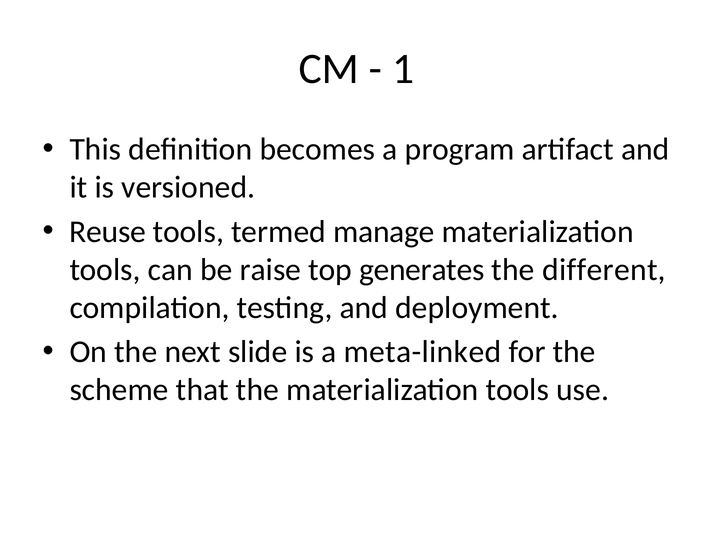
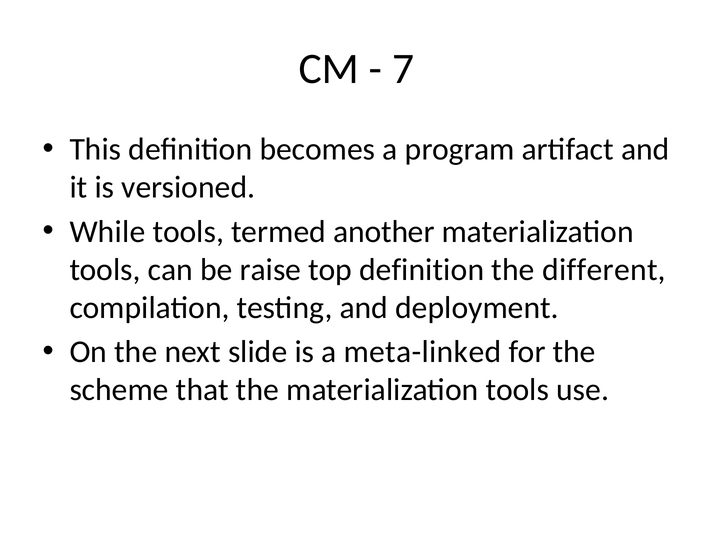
1: 1 -> 7 (403, 69)
Reuse: Reuse -> While (107, 232)
manage: manage -> another (384, 232)
top generates: generates -> definition (422, 270)
